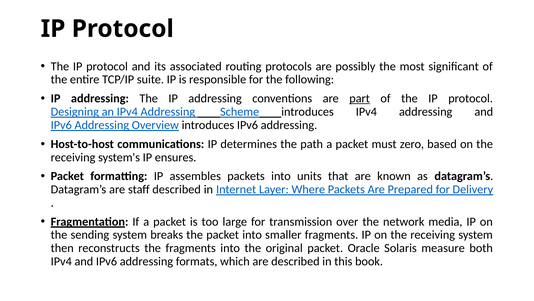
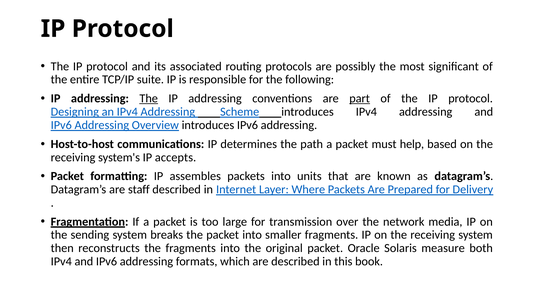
The underline: none -> present (149, 98)
zero: zero -> help (412, 144)
ensures: ensures -> accepts (176, 157)
